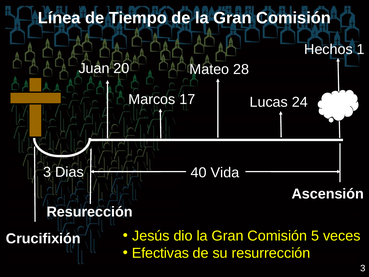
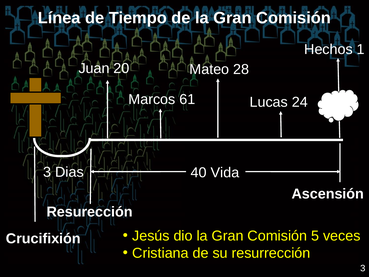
17: 17 -> 61 (187, 99)
Efectivas: Efectivas -> Cristiana (160, 253)
